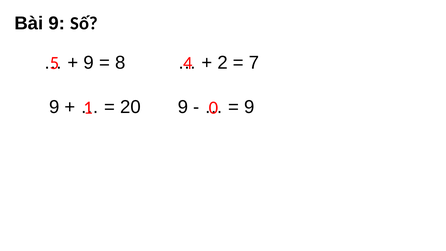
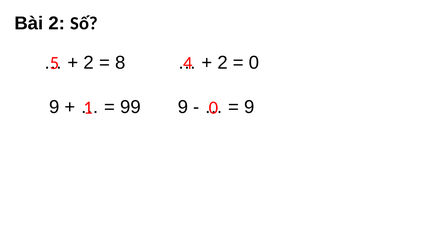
Bài 9: 9 -> 2 (57, 24)
9: 9 -> 2 (89, 63)
7: 7 -> 0 (254, 63)
20: 20 -> 99 (131, 107)
